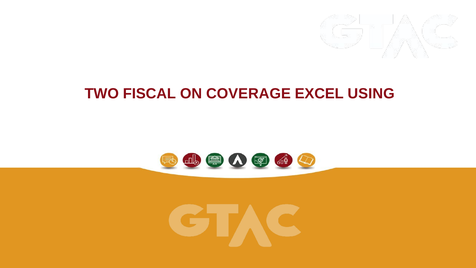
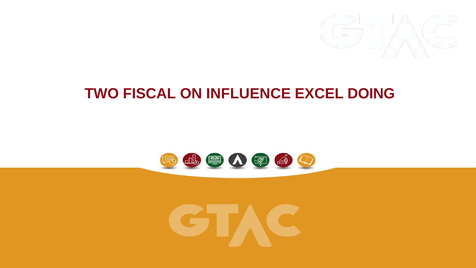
COVERAGE: COVERAGE -> INFLUENCE (248, 94)
USING: USING -> DOING (371, 94)
